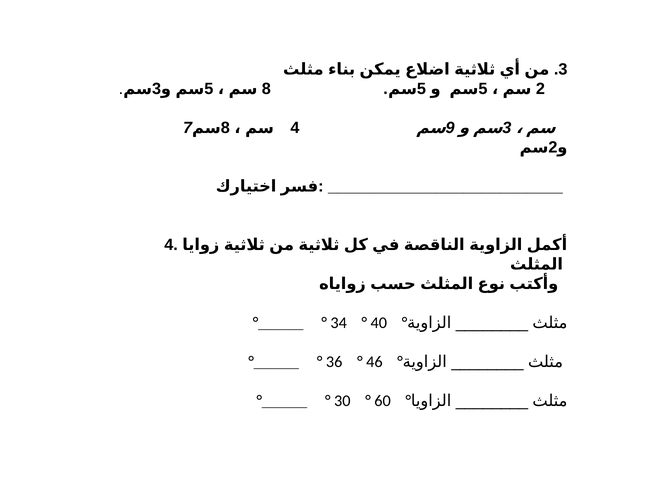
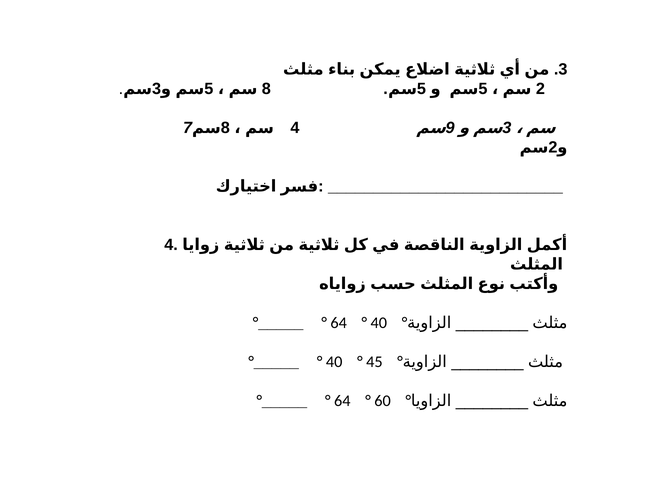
34: 34 -> 64 (339, 323)
36: 36 -> 40 (334, 362)
46: 46 -> 45 (374, 362)
30: 30 -> 64 (342, 401)
